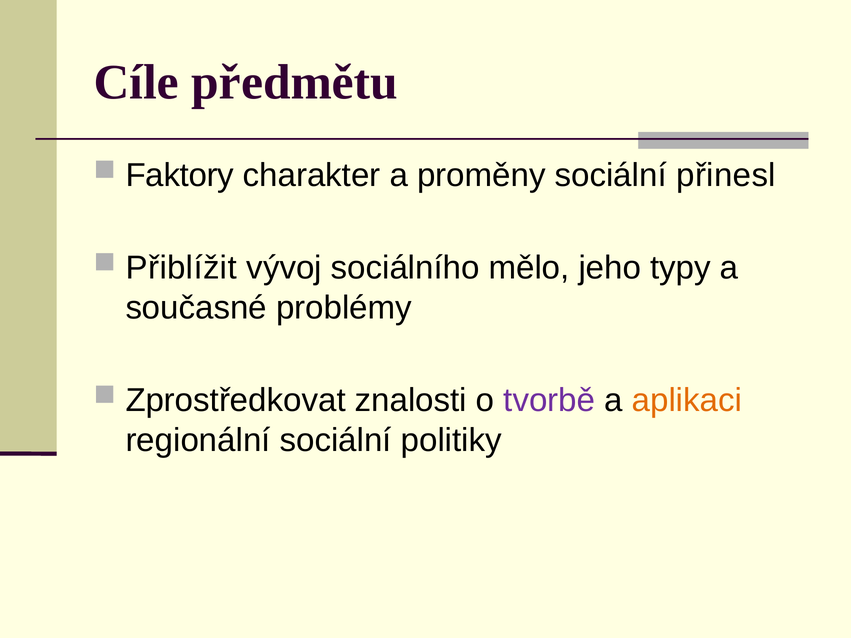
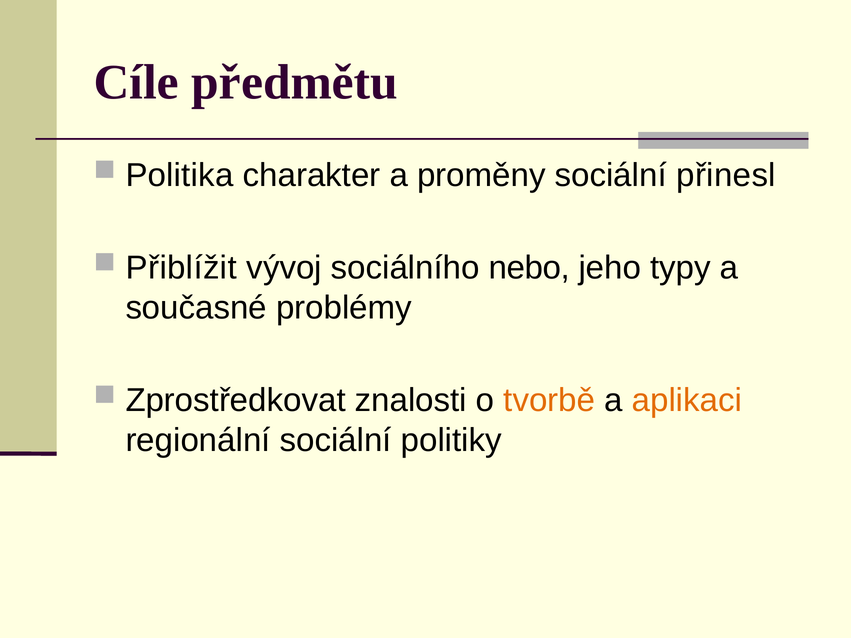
Faktory: Faktory -> Politika (180, 175)
mělo: mělo -> nebo (529, 268)
tvorbě colour: purple -> orange (549, 401)
